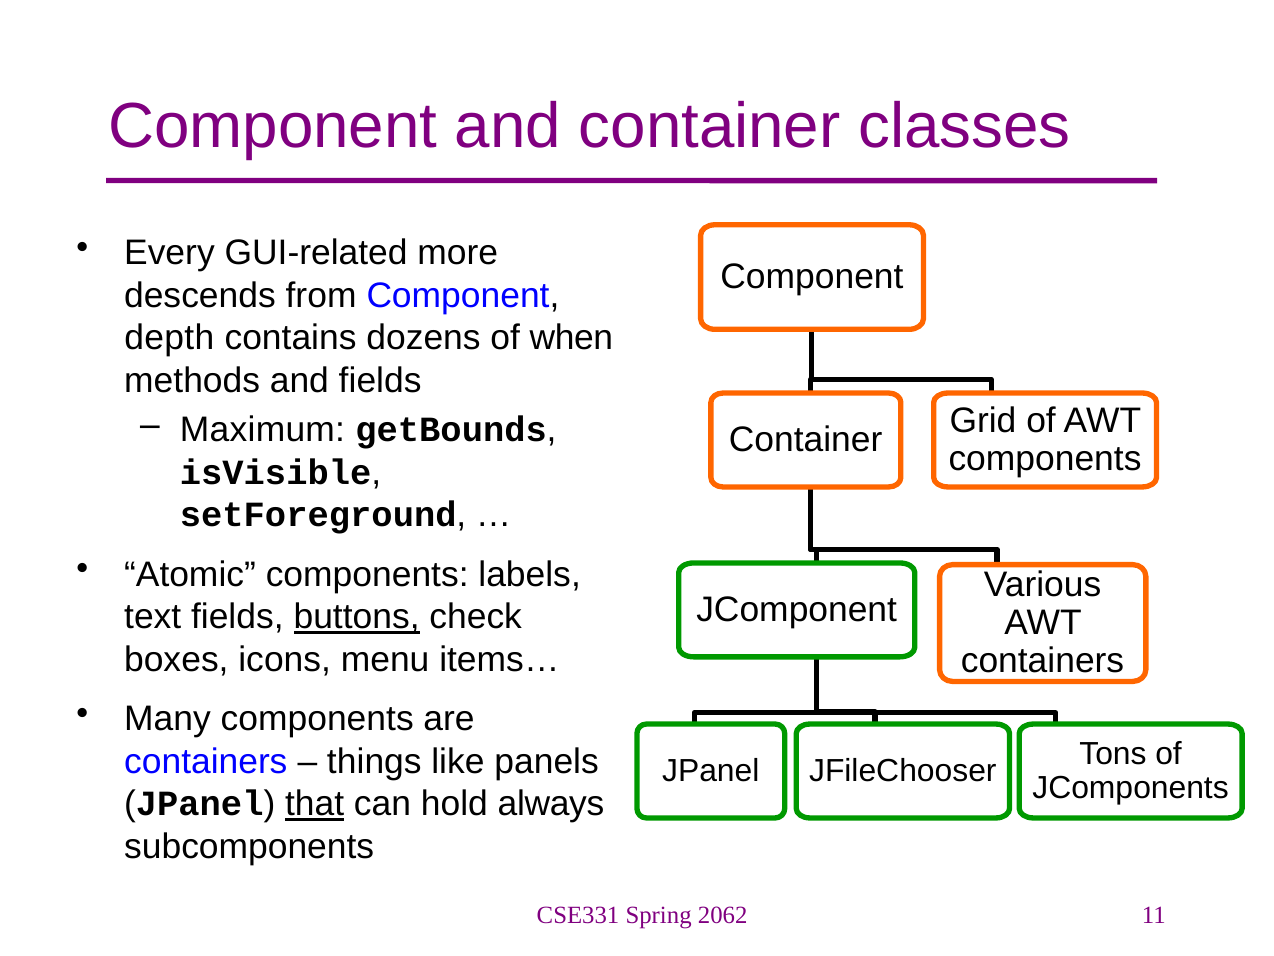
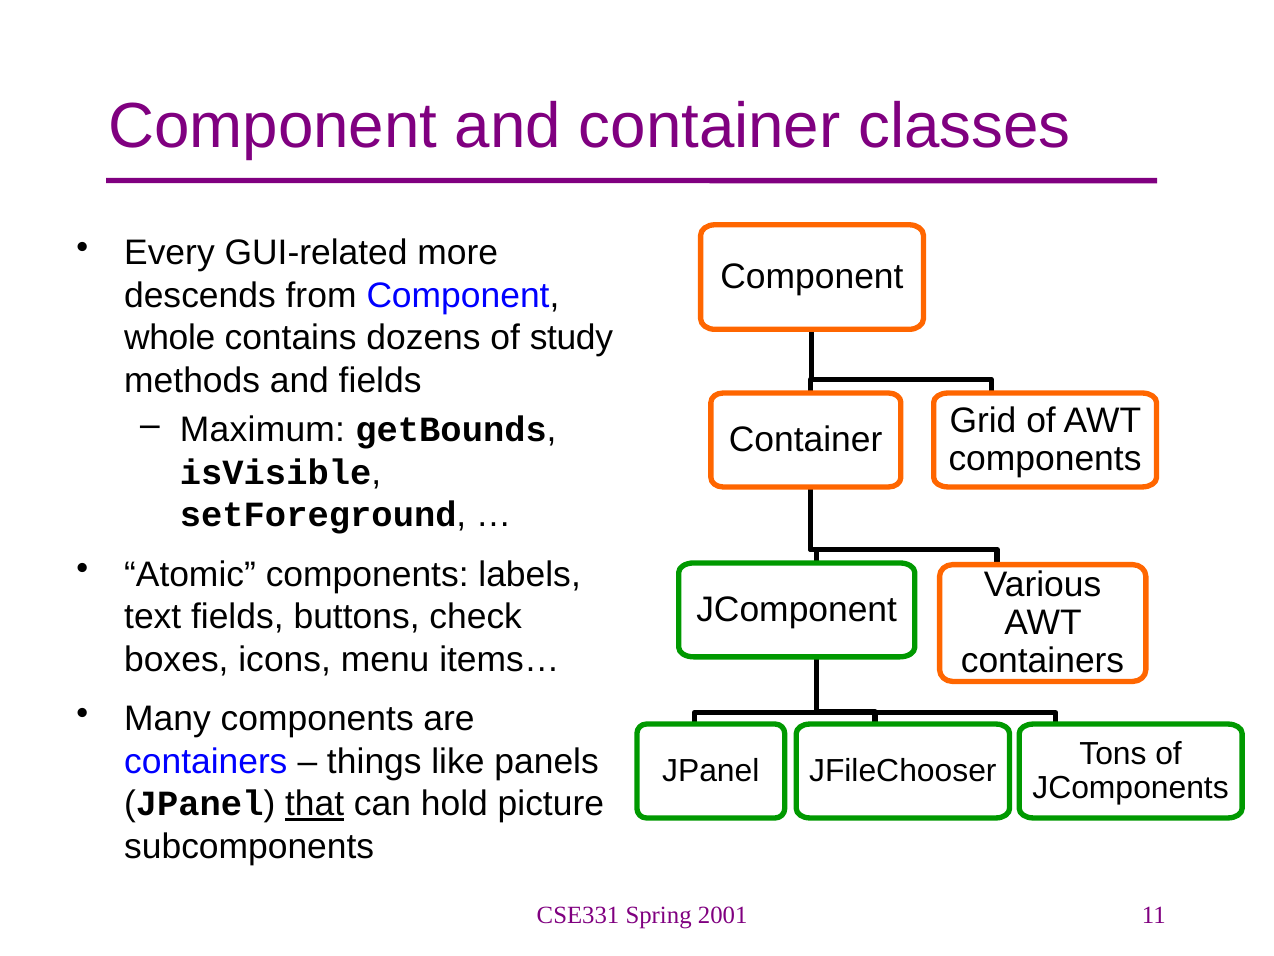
depth: depth -> whole (170, 338)
when: when -> study (571, 338)
buttons underline: present -> none (357, 617)
always: always -> picture (551, 804)
2062: 2062 -> 2001 (723, 915)
